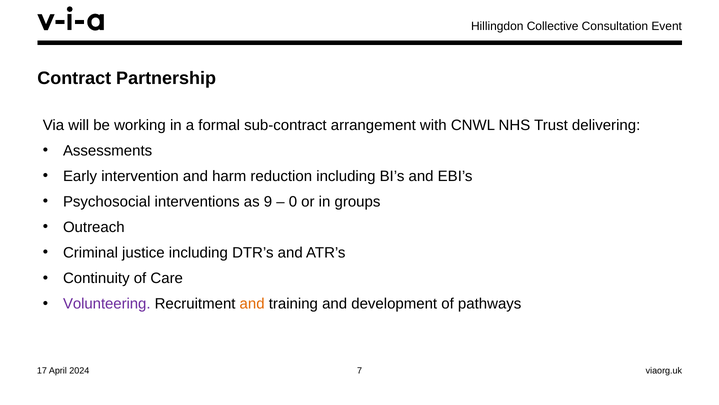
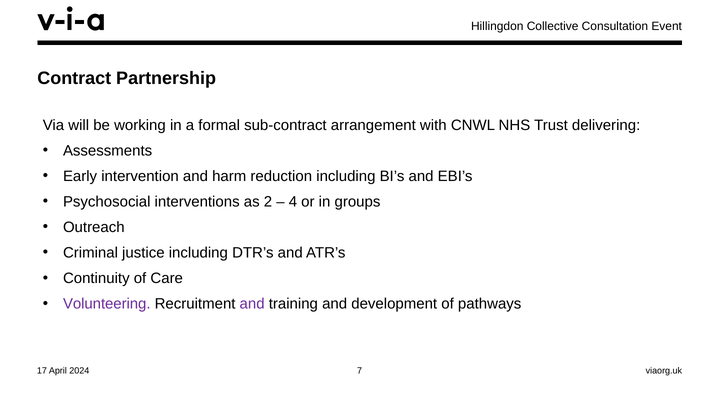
9: 9 -> 2 (268, 202)
0: 0 -> 4 (293, 202)
and colour: orange -> purple (252, 304)
